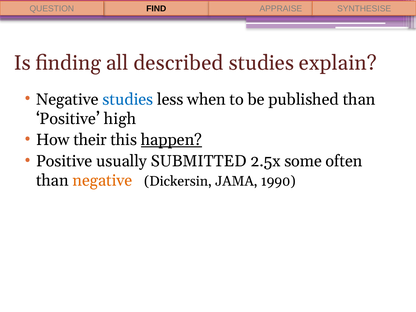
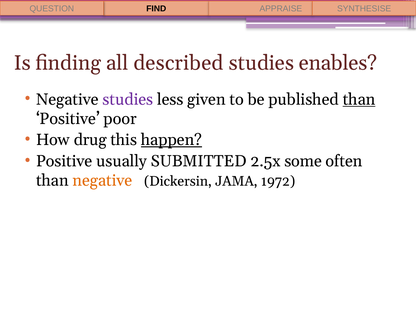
explain: explain -> enables (338, 63)
studies colour: blue -> purple (128, 99)
when: when -> given (207, 99)
than underline: none -> present (359, 99)
high: high -> poor (120, 119)
their: their -> drug (90, 140)
1990: 1990 -> 1972 (278, 181)
